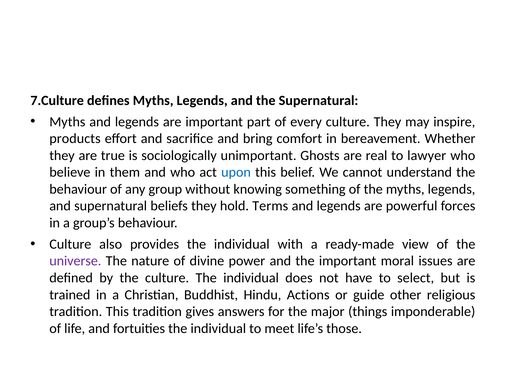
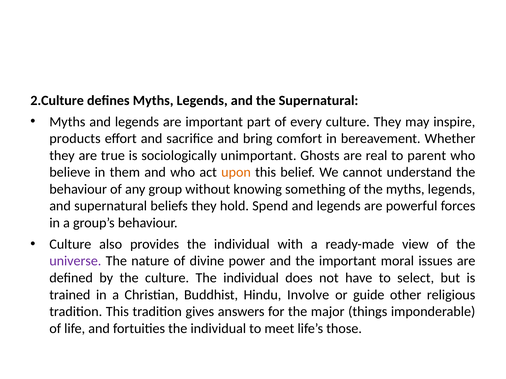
7.Culture: 7.Culture -> 2.Culture (57, 101)
lawyer: lawyer -> parent (427, 156)
upon colour: blue -> orange (236, 172)
Terms: Terms -> Spend (270, 206)
Actions: Actions -> Involve (308, 295)
